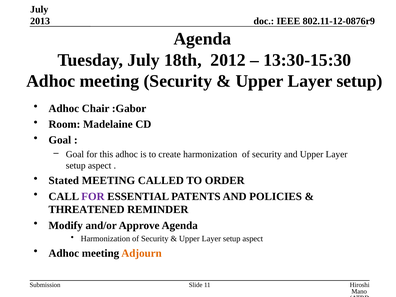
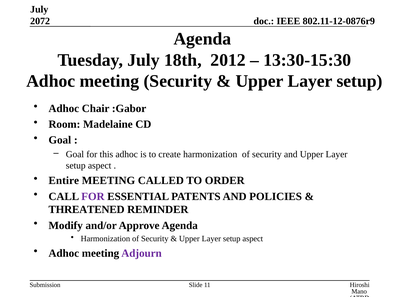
2013: 2013 -> 2072 (40, 21)
Stated: Stated -> Entire (64, 181)
Adjourn colour: orange -> purple (142, 253)
